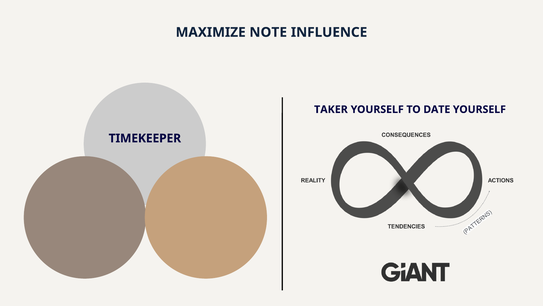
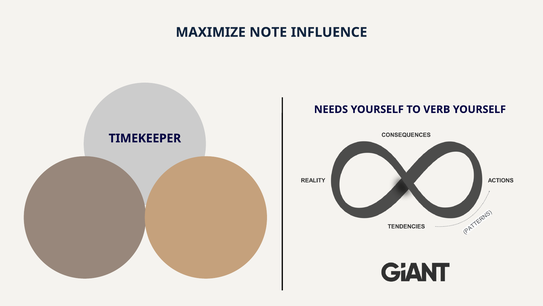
TAKER: TAKER -> NEEDS (331, 109)
DATE: DATE -> VERB (437, 109)
